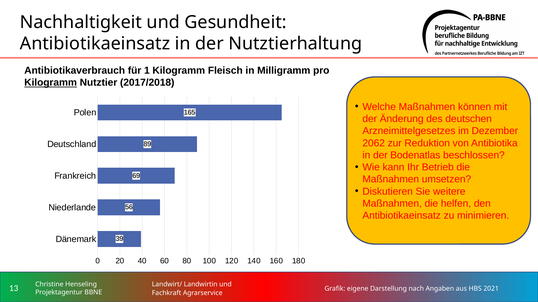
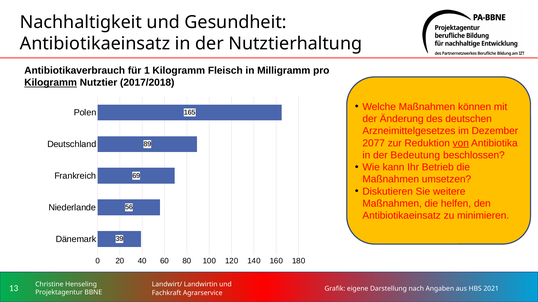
2062: 2062 -> 2077 (374, 143)
von underline: none -> present (461, 143)
Bodenatlas: Bodenatlas -> Bedeutung (415, 155)
